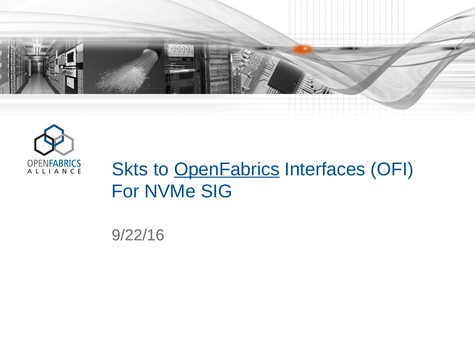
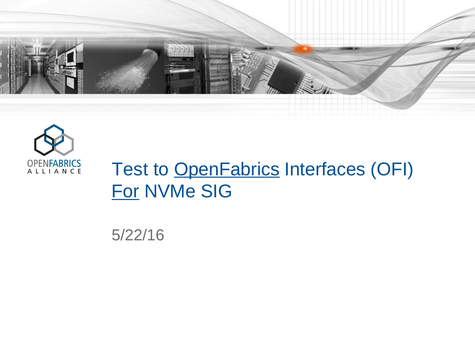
Skts: Skts -> Test (130, 169)
For underline: none -> present (125, 191)
9/22/16: 9/22/16 -> 5/22/16 (138, 235)
